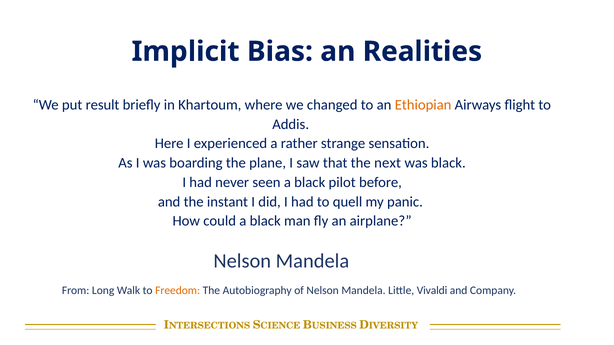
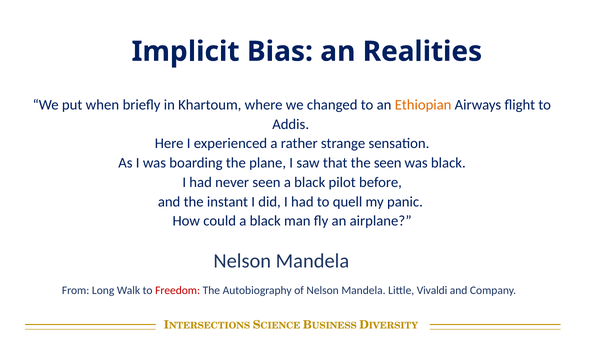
result: result -> when (102, 105)
the next: next -> seen (388, 163)
Freedom colour: orange -> red (178, 291)
